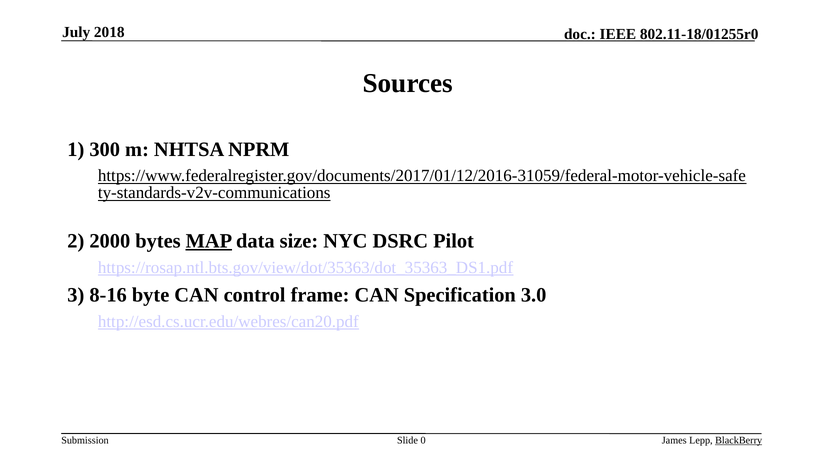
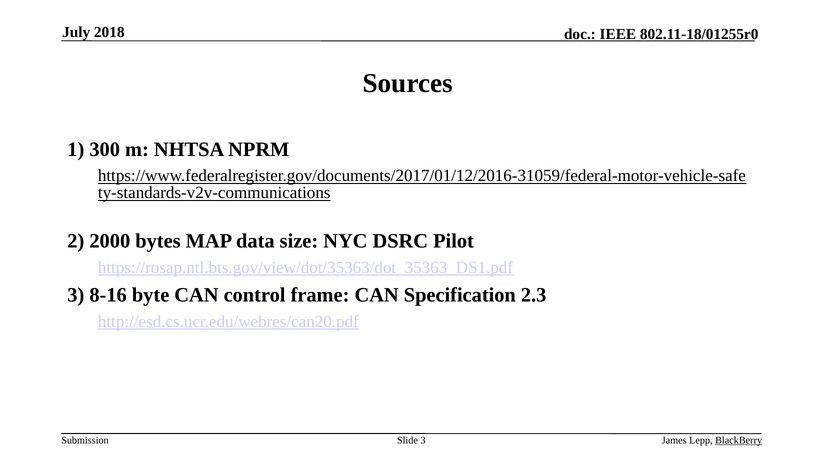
MAP underline: present -> none (209, 241)
3.0: 3.0 -> 2.3 (534, 295)
Slide 0: 0 -> 3 (423, 440)
